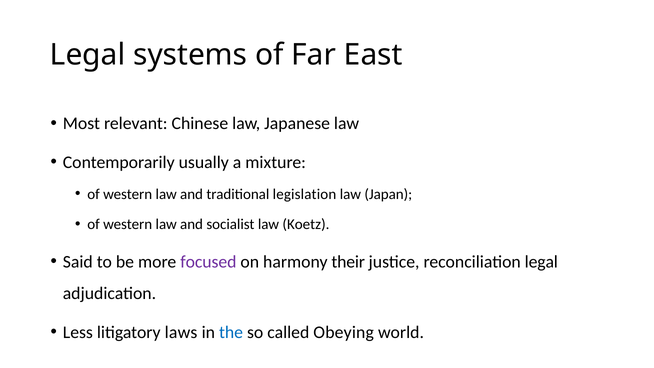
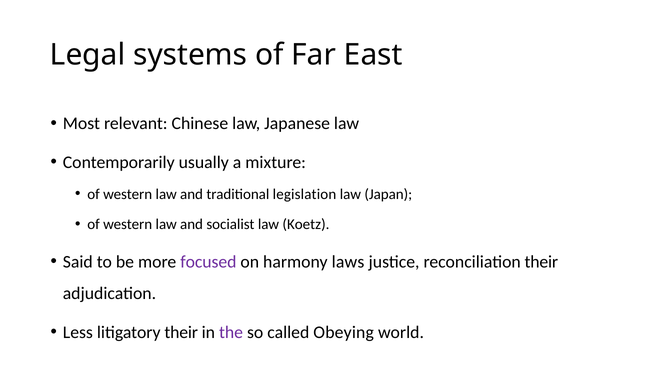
their: their -> laws (348, 262)
reconciliation legal: legal -> their (541, 262)
litigatory laws: laws -> their (181, 332)
the colour: blue -> purple (231, 332)
